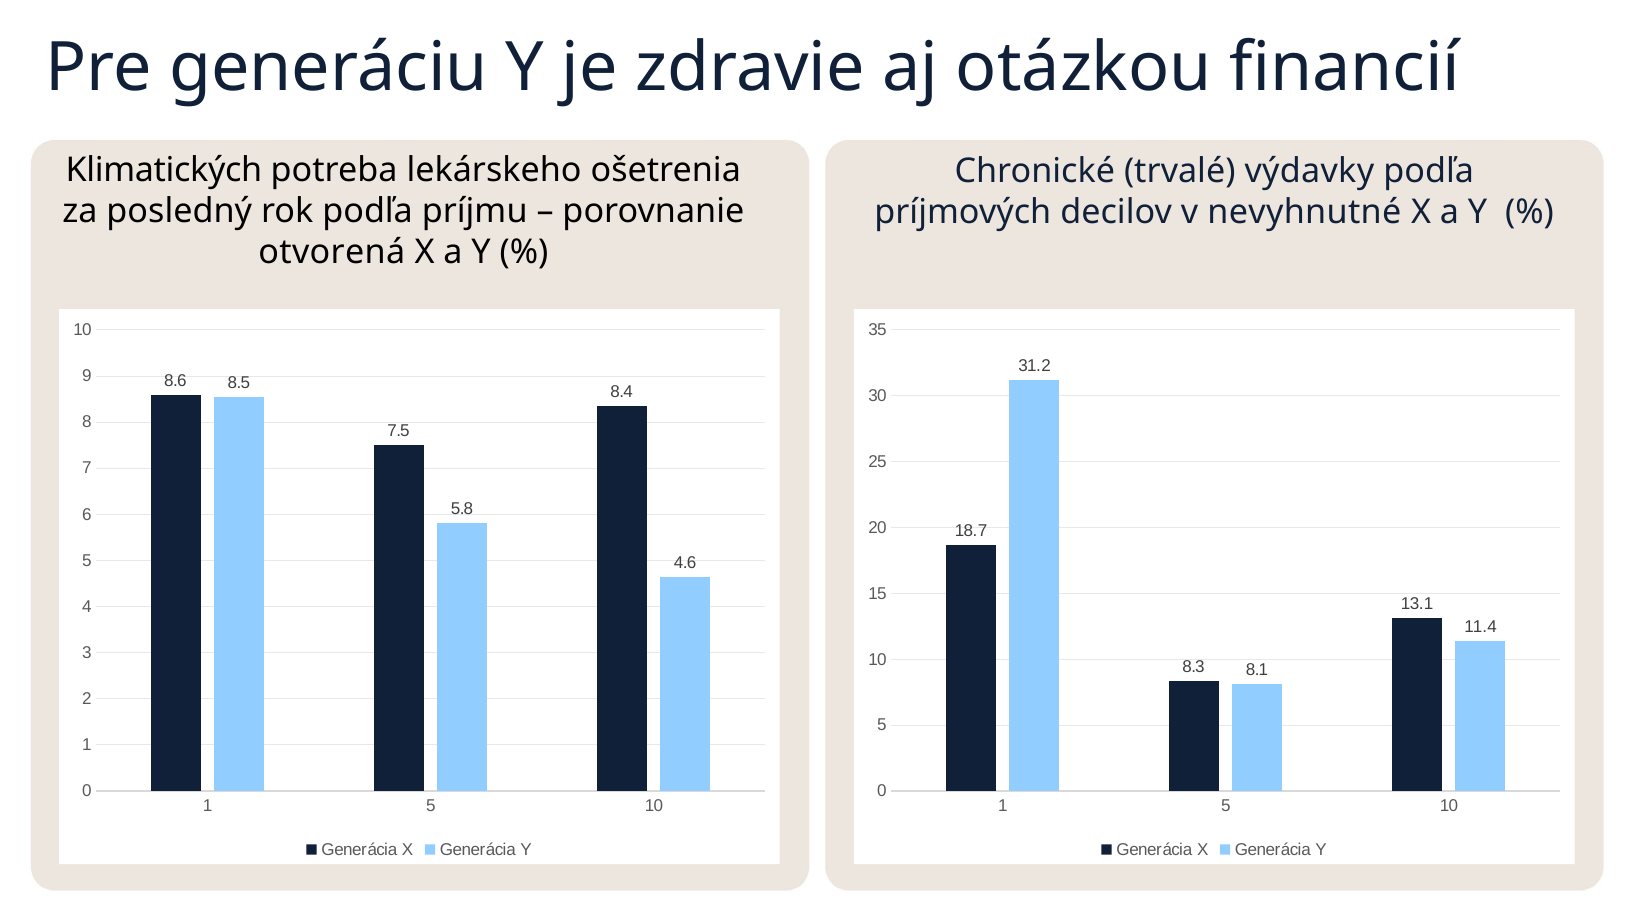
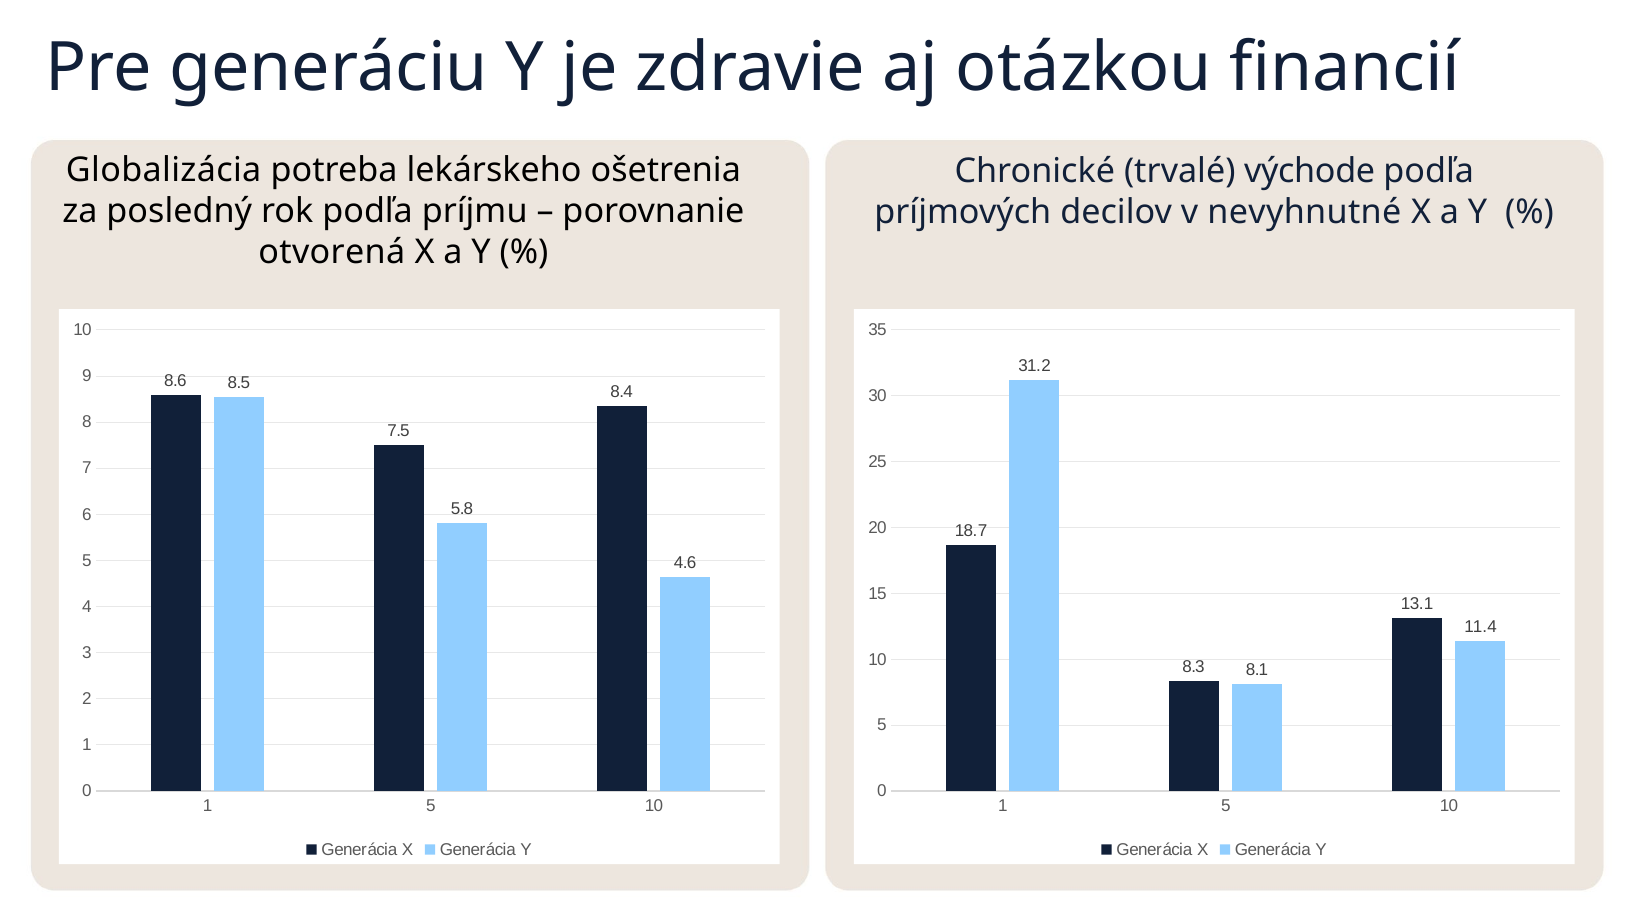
Klimatických: Klimatických -> Globalizácia (164, 170)
výdavky: výdavky -> východe (1310, 171)
